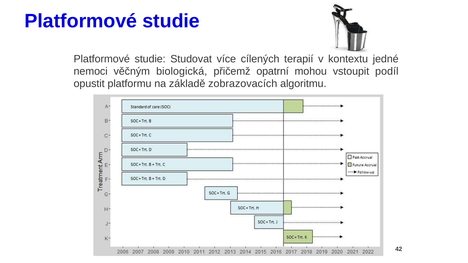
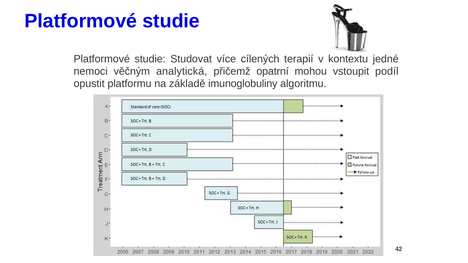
biologická: biologická -> analytická (182, 71)
zobrazovacích: zobrazovacích -> imunoglobuliny (243, 84)
